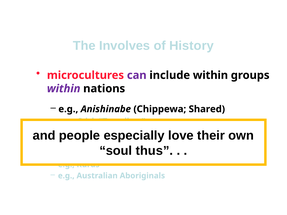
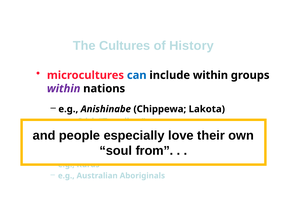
Involves: Involves -> Cultures (125, 46)
can colour: purple -> blue (137, 75)
Shared: Shared -> Lakota (207, 109)
thus: thus -> from (154, 151)
